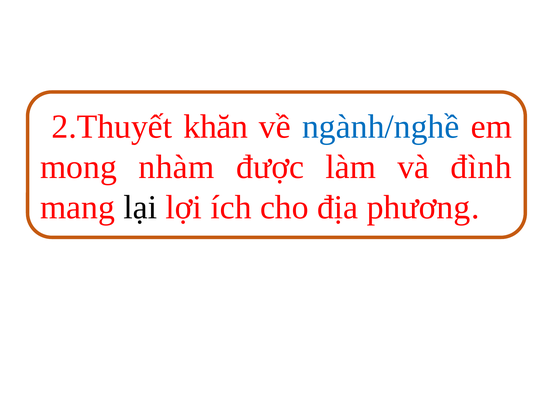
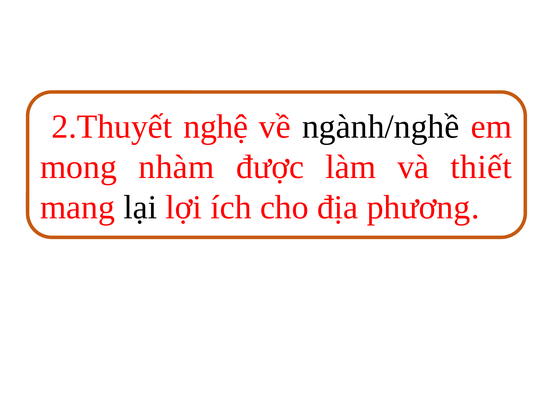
khăn: khăn -> nghệ (216, 127)
ngành/nghề colour: blue -> black (381, 127)
đình: đình -> thiết (481, 167)
